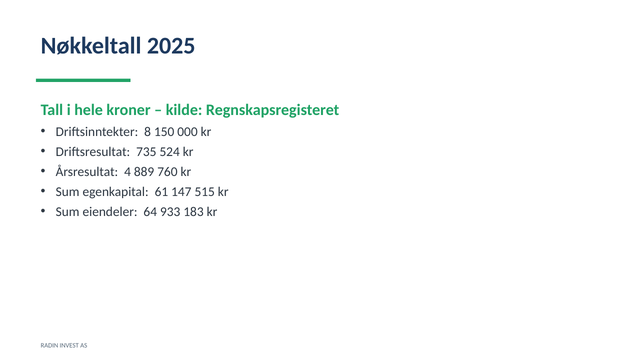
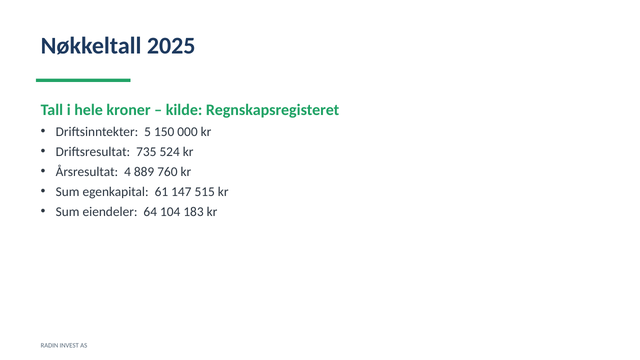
8: 8 -> 5 (148, 132)
933: 933 -> 104 (170, 212)
